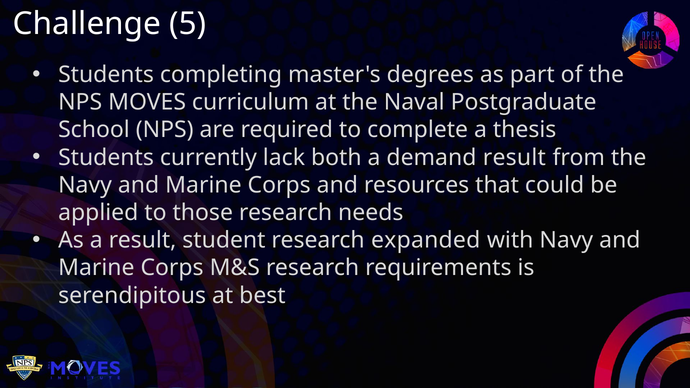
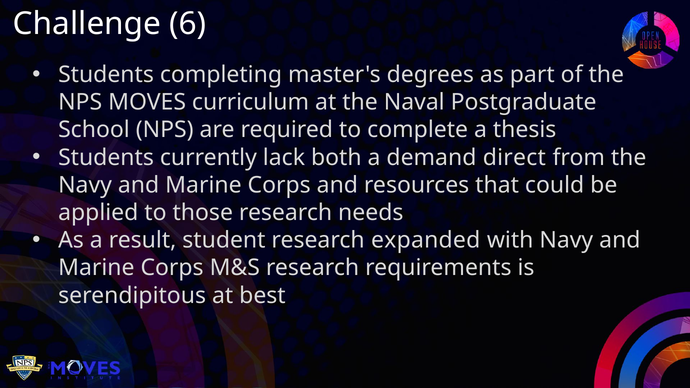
5: 5 -> 6 (188, 24)
demand result: result -> direct (514, 158)
